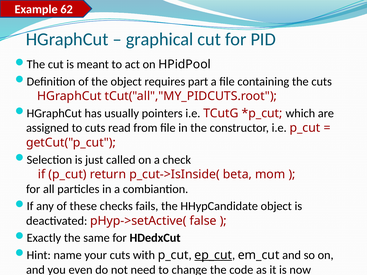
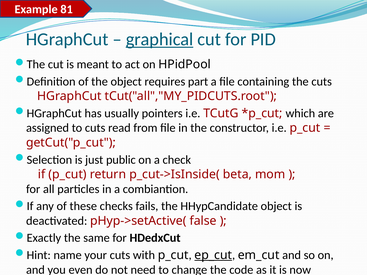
62: 62 -> 81 (67, 9)
graphical underline: none -> present (160, 39)
called: called -> public (121, 160)
